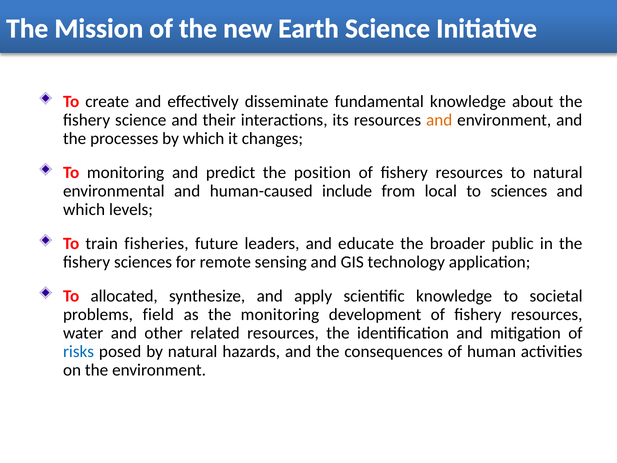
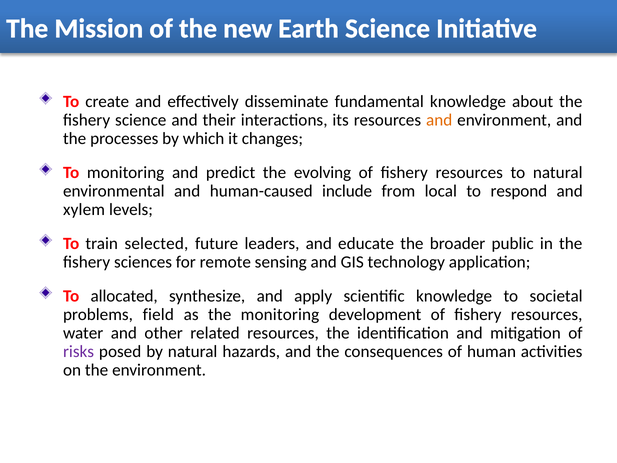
position: position -> evolving (322, 172)
to sciences: sciences -> respond (519, 191)
which: which -> xylem (84, 209)
fisheries: fisheries -> selected (156, 243)
risks colour: blue -> purple (79, 351)
